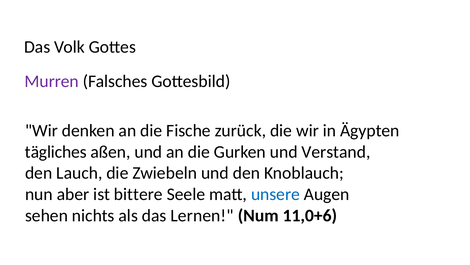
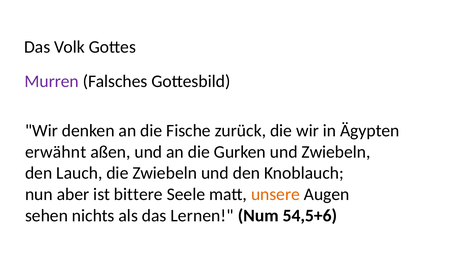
tägliches: tägliches -> erwähnt (56, 152)
und Verstand: Verstand -> Zwiebeln (336, 152)
unsere colour: blue -> orange (275, 194)
11,0+6: 11,0+6 -> 54,5+6 (310, 215)
